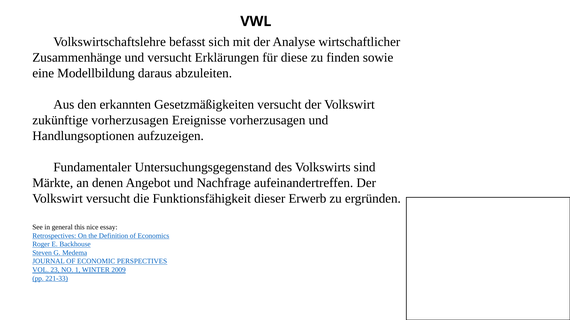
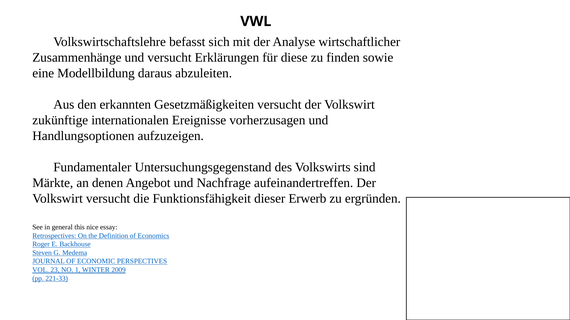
zukünftige vorherzusagen: vorherzusagen -> internationalen (130, 120)
